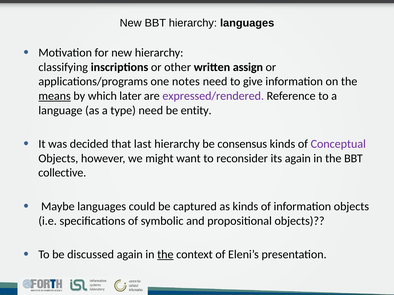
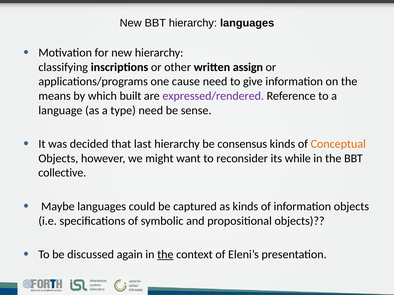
notes: notes -> cause (186, 82)
means underline: present -> none (55, 96)
later: later -> built (130, 96)
entity: entity -> sense (196, 110)
Conceptual colour: purple -> orange (338, 144)
its again: again -> while (298, 159)
